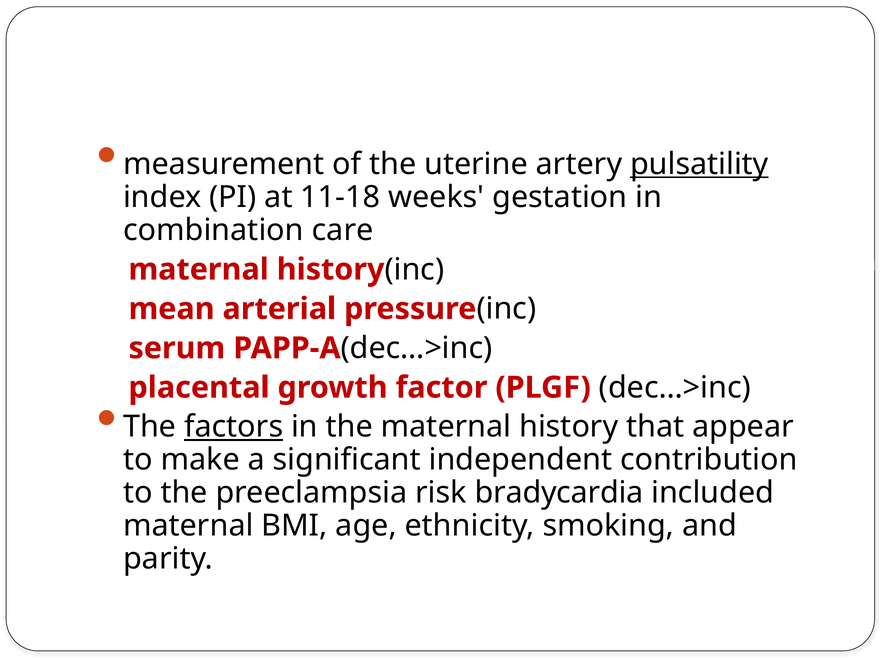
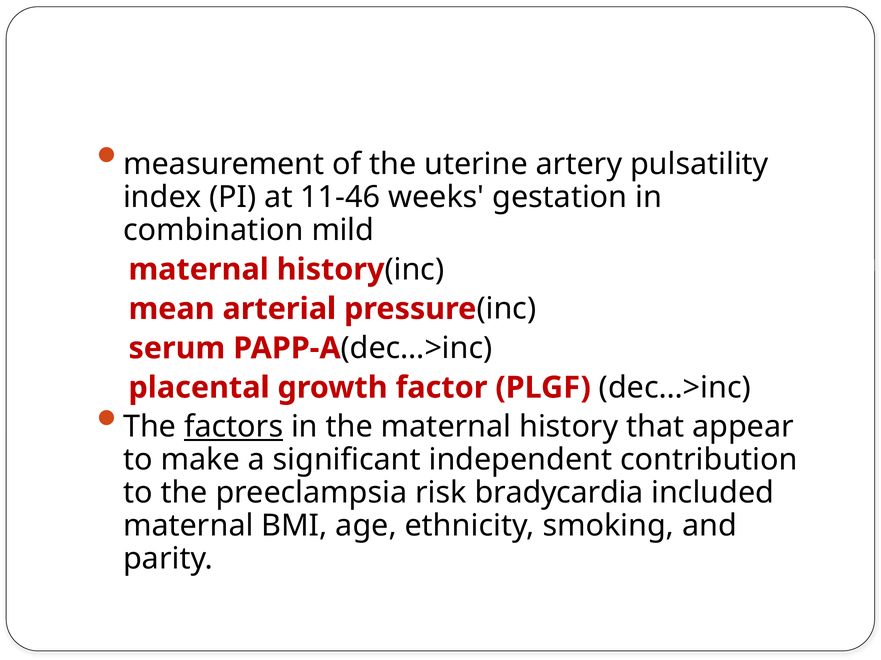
pulsatility underline: present -> none (699, 164)
11-18: 11-18 -> 11-46 (340, 197)
care: care -> mild (343, 230)
